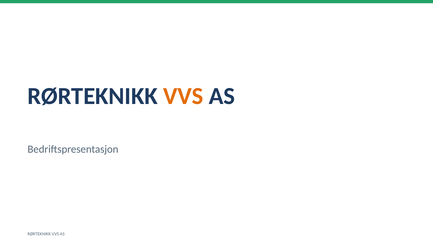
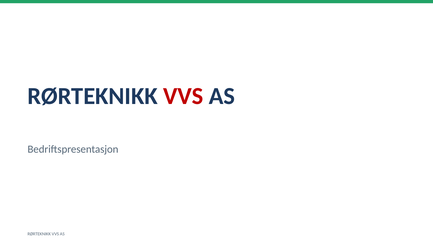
VVS colour: orange -> red (183, 96)
